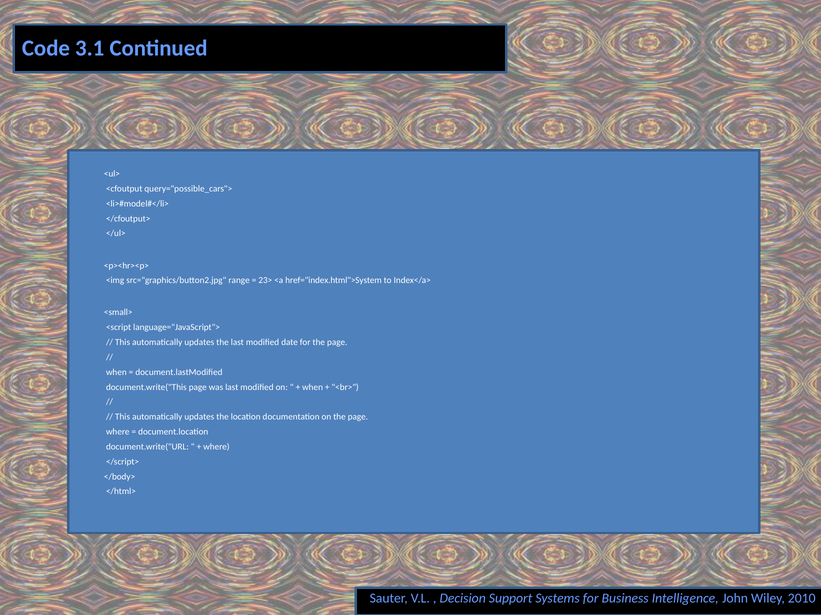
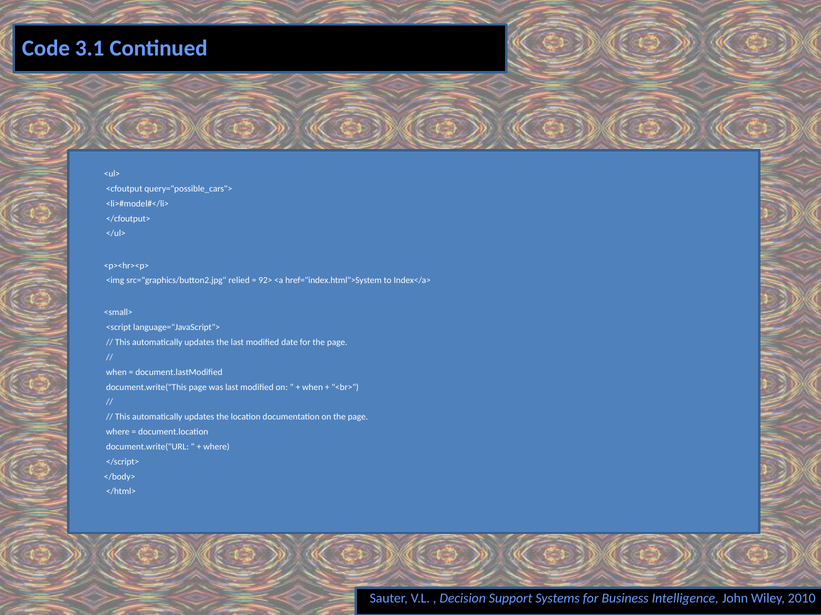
range: range -> relied (239, 281)
23>: 23> -> 92> (265, 281)
